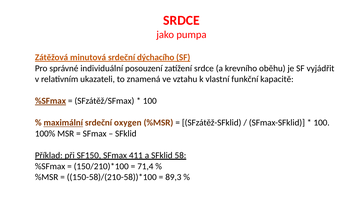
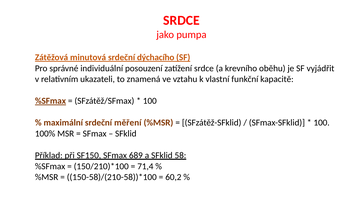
maximální underline: present -> none (63, 123)
oxygen: oxygen -> měření (128, 123)
411: 411 -> 689 (136, 156)
89,3: 89,3 -> 60,2 (173, 177)
